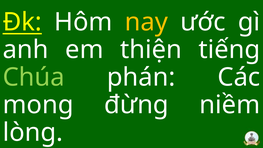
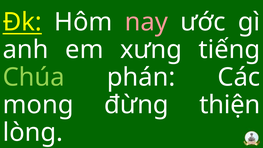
nay colour: yellow -> pink (146, 22)
thiện: thiện -> xưng (151, 50)
niềm: niềm -> thiện (230, 105)
